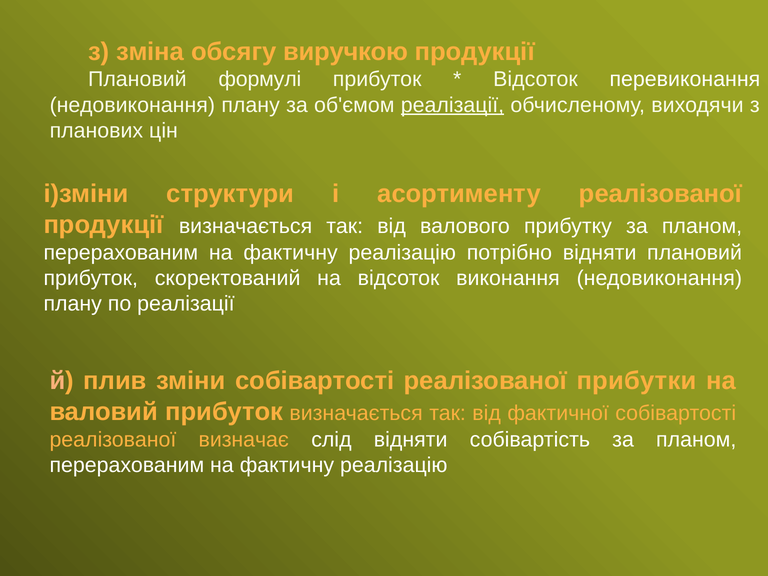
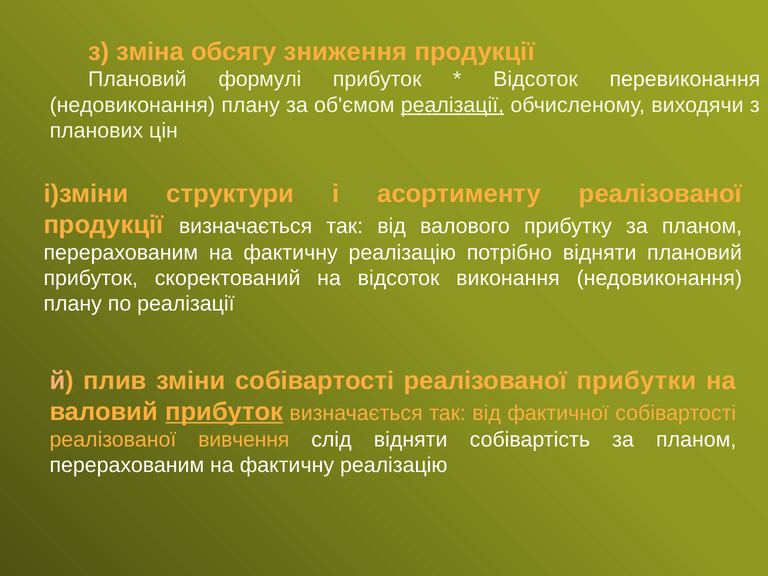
виручкою: виручкою -> зниження (345, 52)
прибуток underline: none -> present (224, 412)
визначає: визначає -> вивчення (244, 439)
